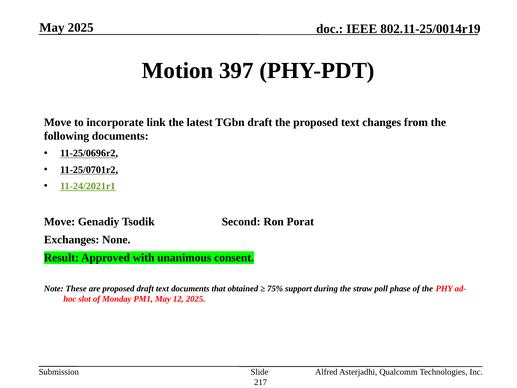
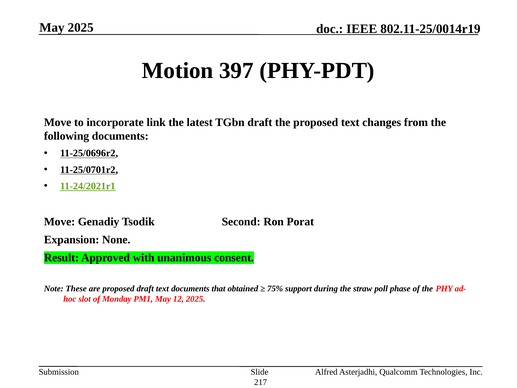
Exchanges: Exchanges -> Expansion (72, 240)
